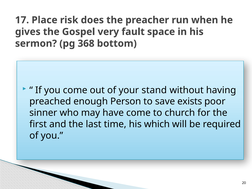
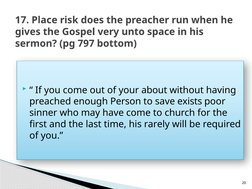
fault: fault -> unto (133, 32)
368: 368 -> 797 (86, 43)
stand: stand -> about (154, 90)
which: which -> rarely (157, 124)
